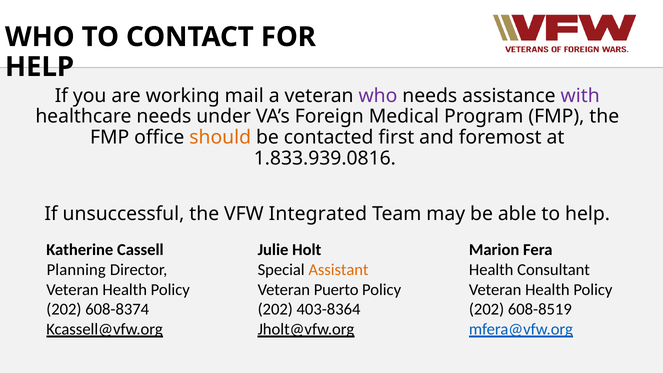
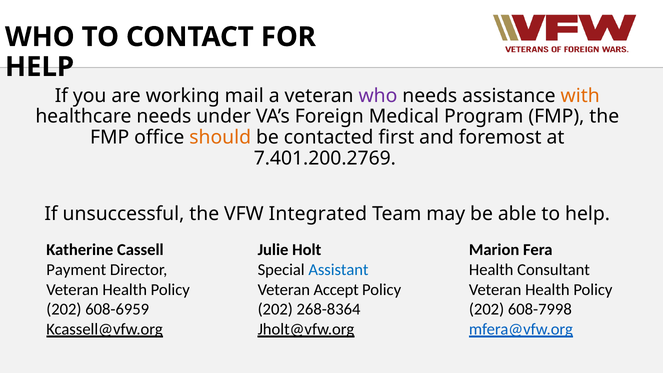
with colour: purple -> orange (580, 96)
1.833.939.0816: 1.833.939.0816 -> 7.401.200.2769 (325, 158)
Planning: Planning -> Payment (76, 270)
Assistant colour: orange -> blue (338, 270)
Puerto: Puerto -> Accept (336, 290)
608-8374: 608-8374 -> 608-6959 (117, 309)
403-8364: 403-8364 -> 268-8364 (329, 309)
608-8519: 608-8519 -> 608-7998 (540, 309)
